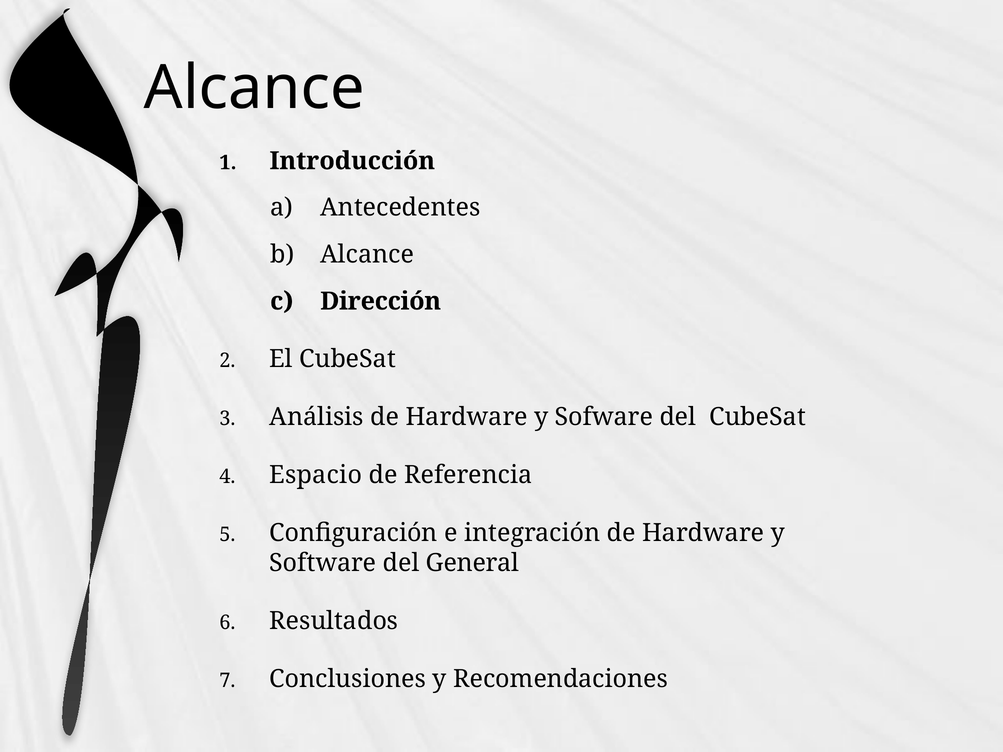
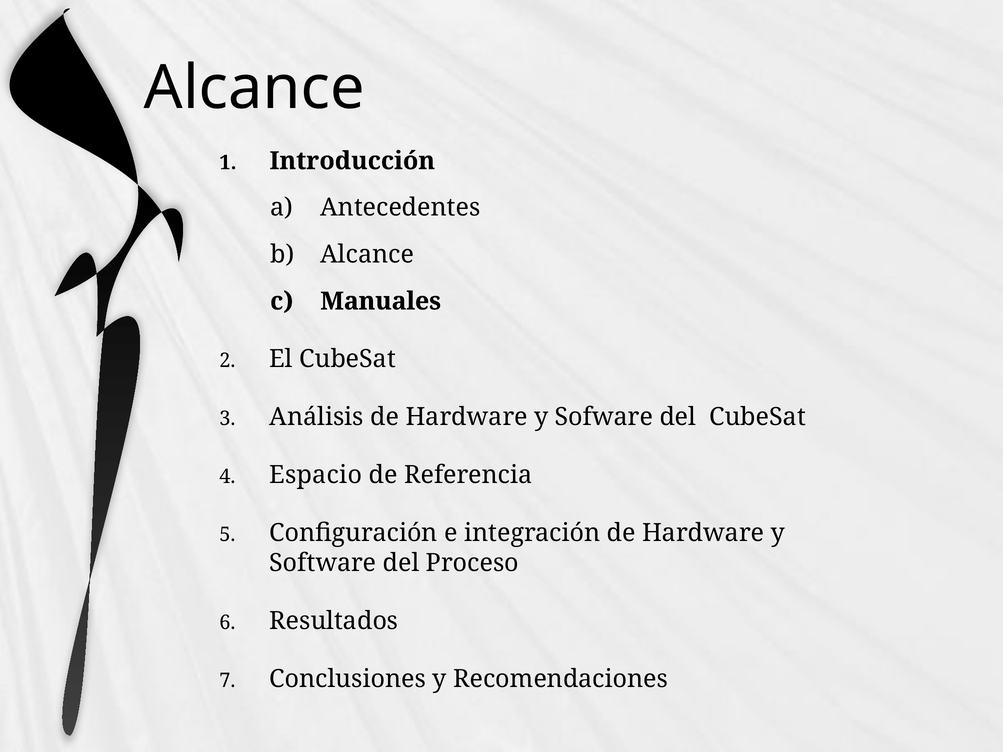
Dirección: Dirección -> Manuales (381, 301)
General: General -> Proceso (472, 563)
